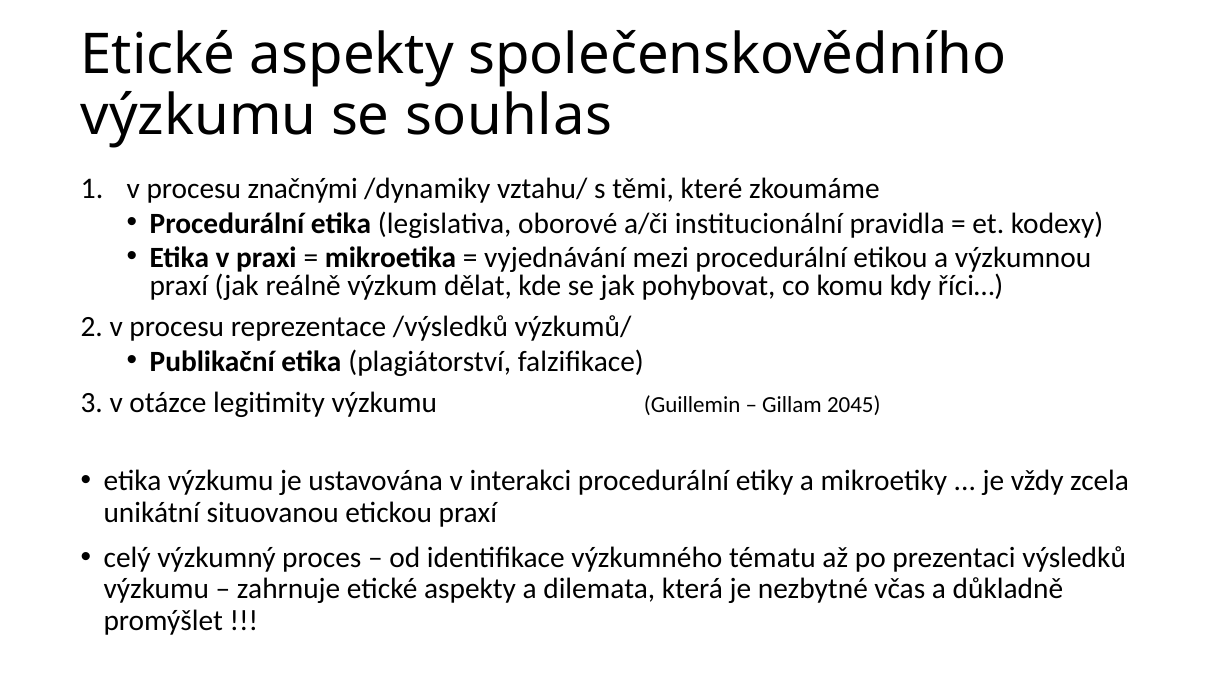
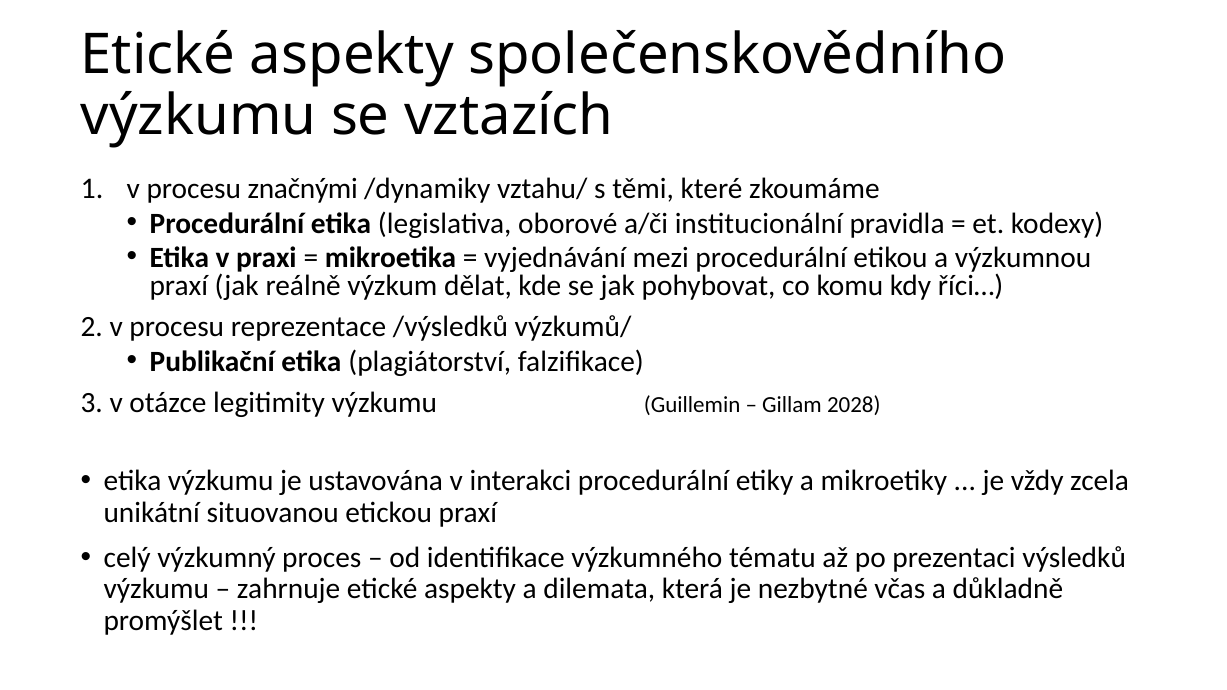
souhlas: souhlas -> vztazích (509, 116)
2045: 2045 -> 2028 (854, 405)
